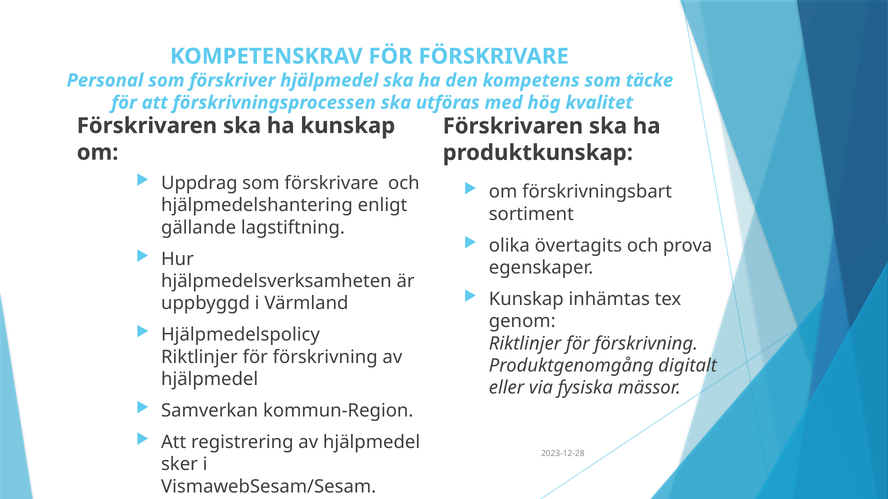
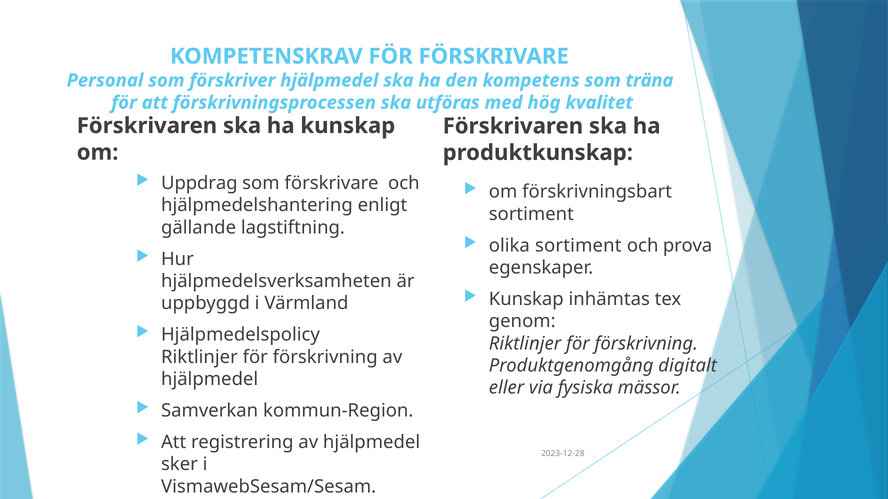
täcke: täcke -> träna (649, 81)
olika övertagits: övertagits -> sortiment (578, 246)
